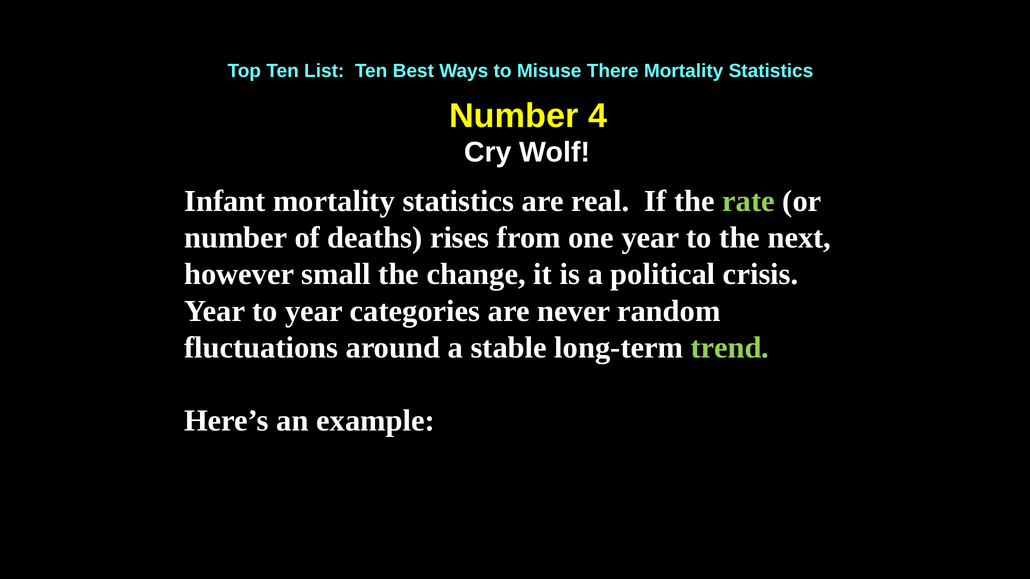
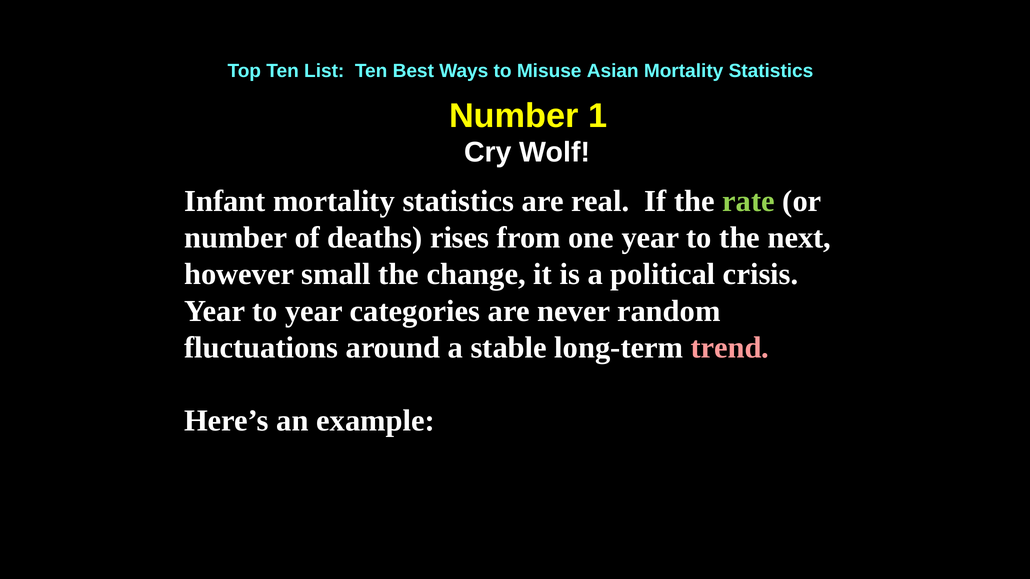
There: There -> Asian (613, 71)
4: 4 -> 1 (598, 116)
trend colour: light green -> pink (730, 348)
